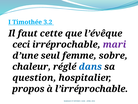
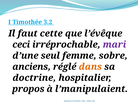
chaleur: chaleur -> anciens (32, 66)
dans colour: blue -> orange (90, 66)
question: question -> doctrine (34, 77)
l’irréprochable: l’irréprochable -> l’manipulaient (91, 88)
